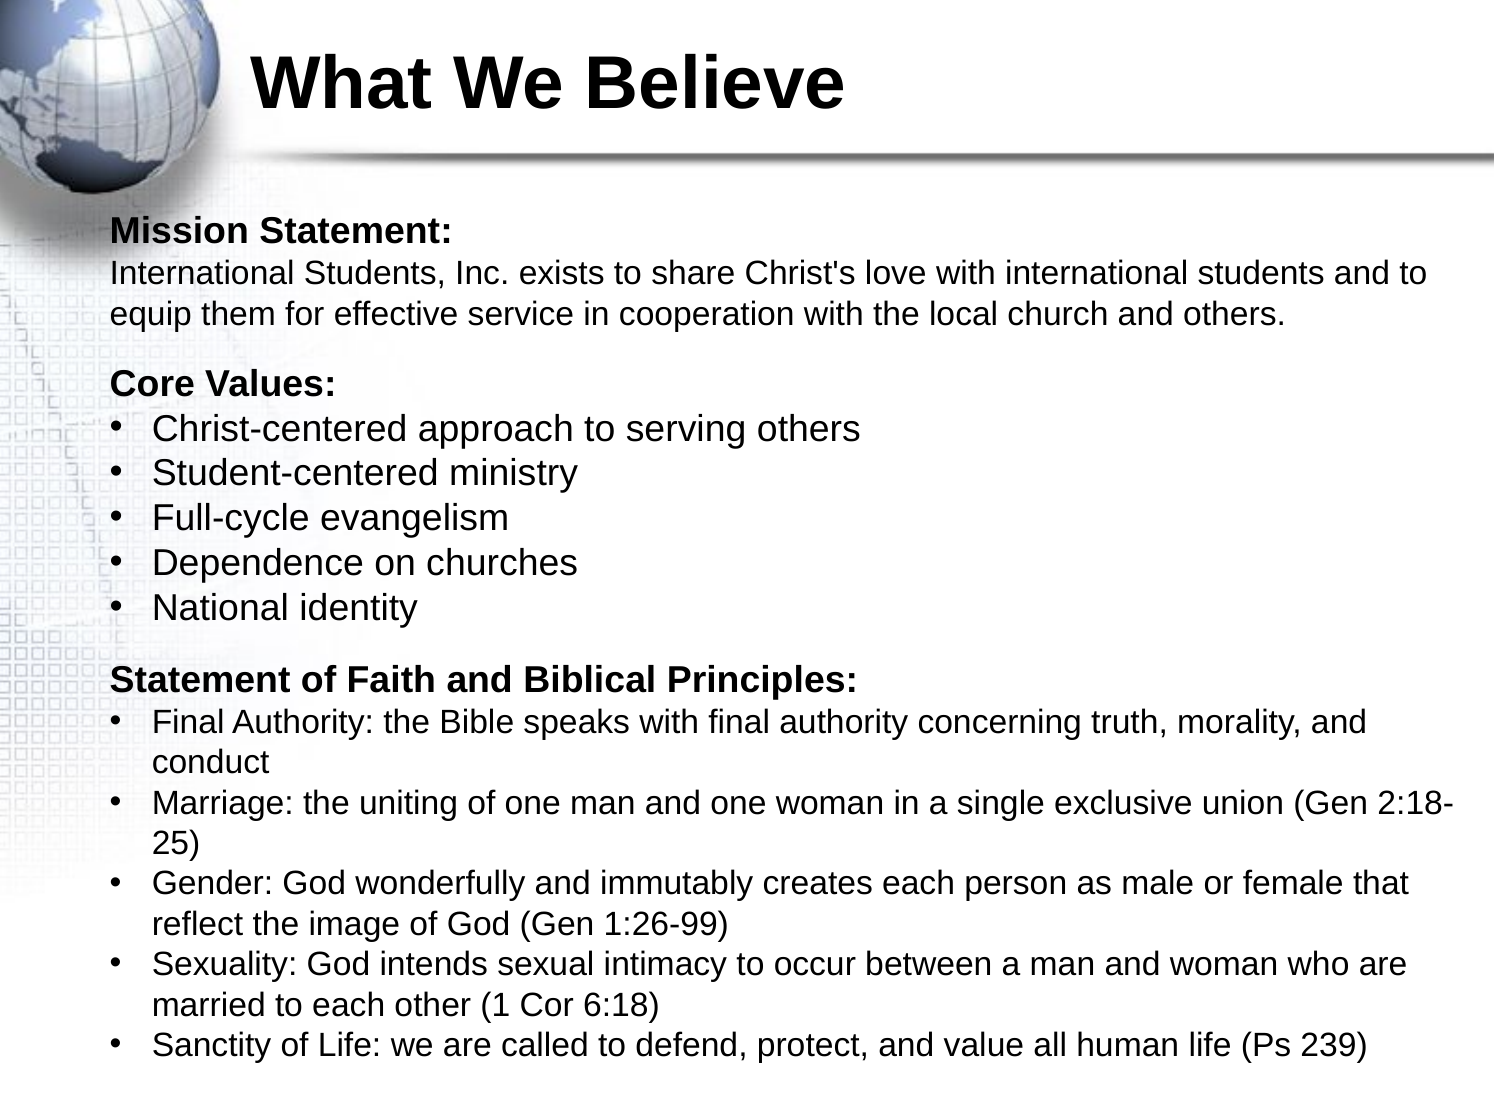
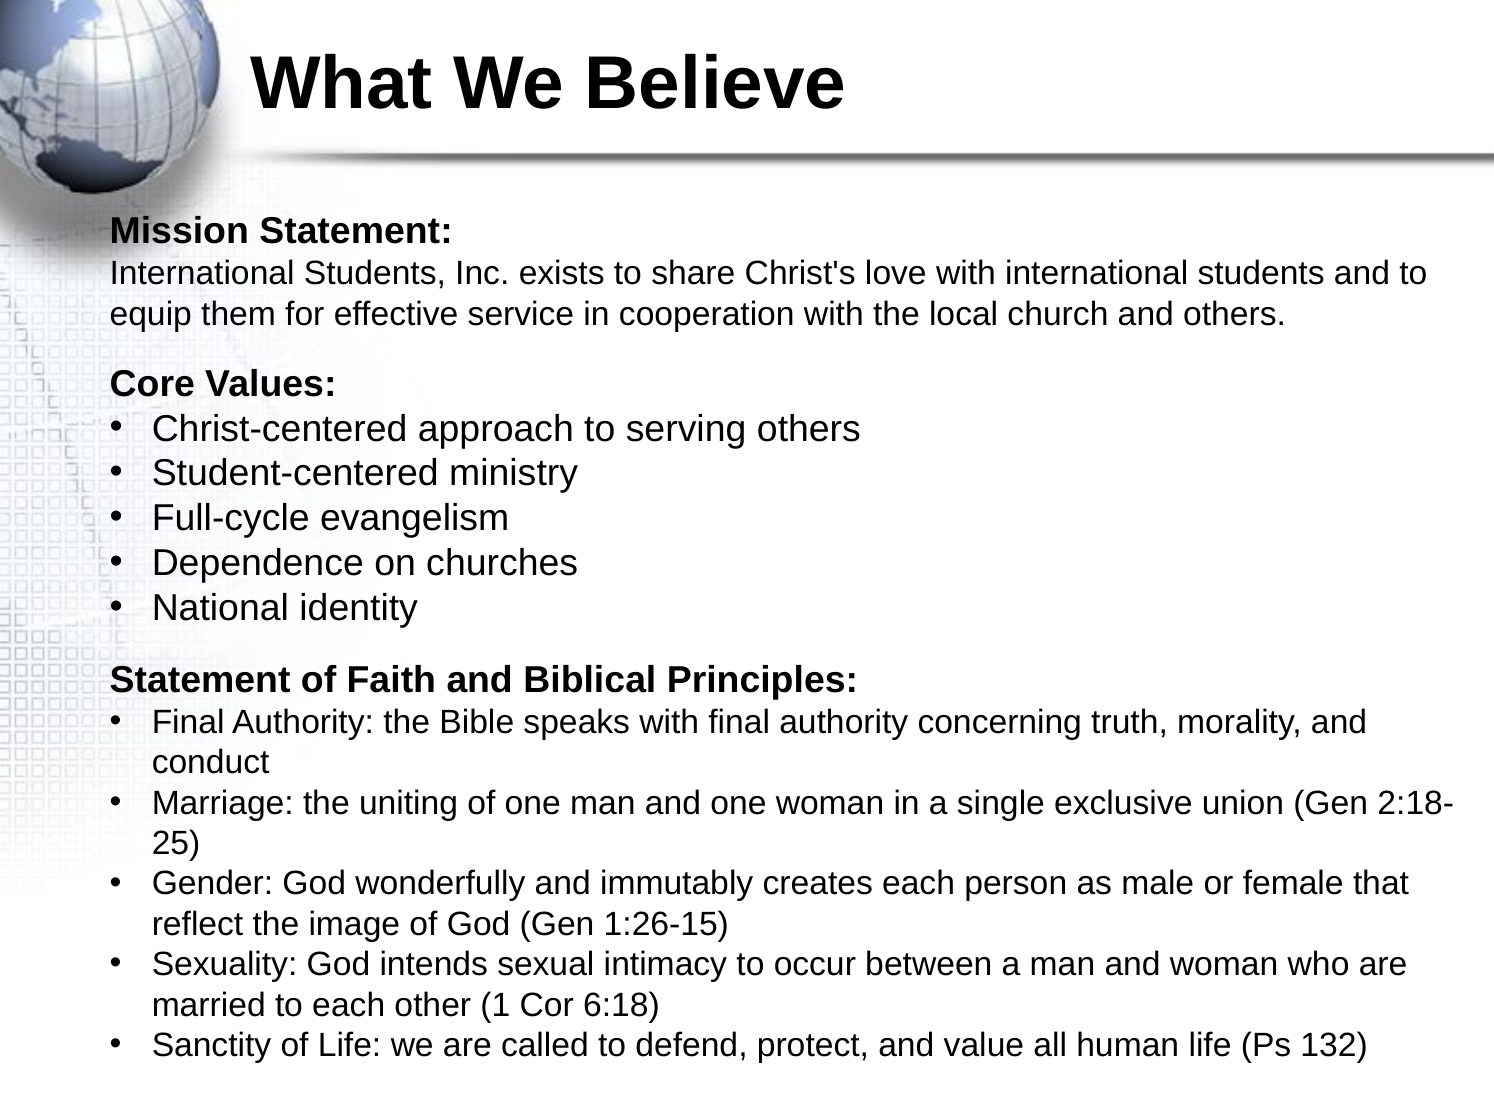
1:26-99: 1:26-99 -> 1:26-15 (666, 924)
239: 239 -> 132 (1334, 1045)
